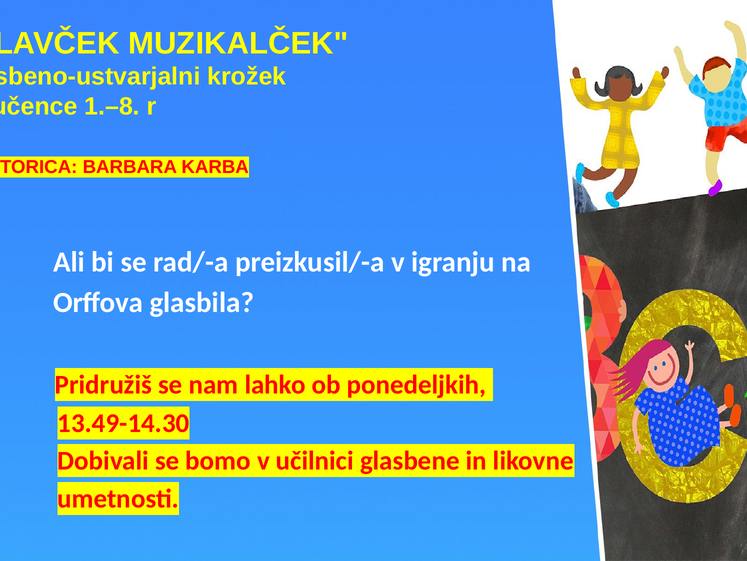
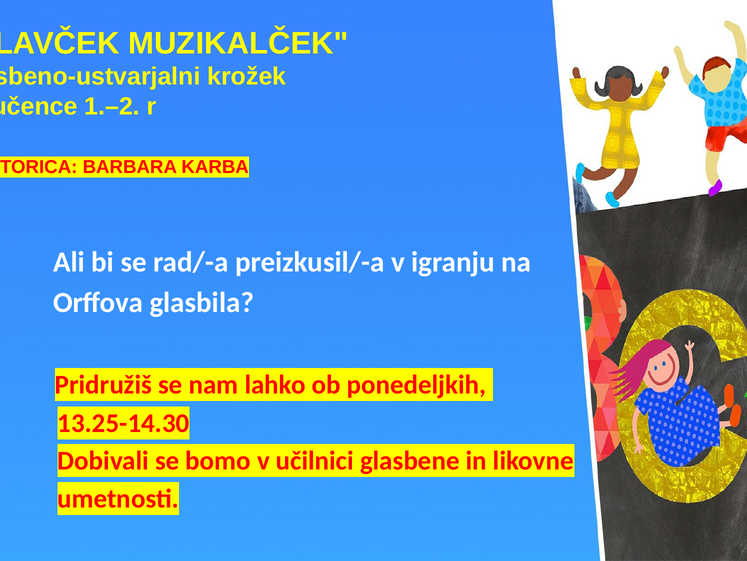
1.–8: 1.–8 -> 1.–2 (112, 106)
13.49-14.30: 13.49-14.30 -> 13.25-14.30 (123, 423)
